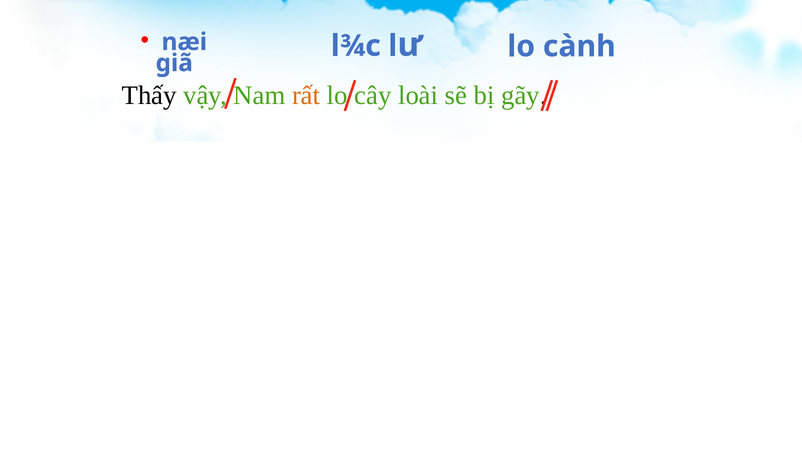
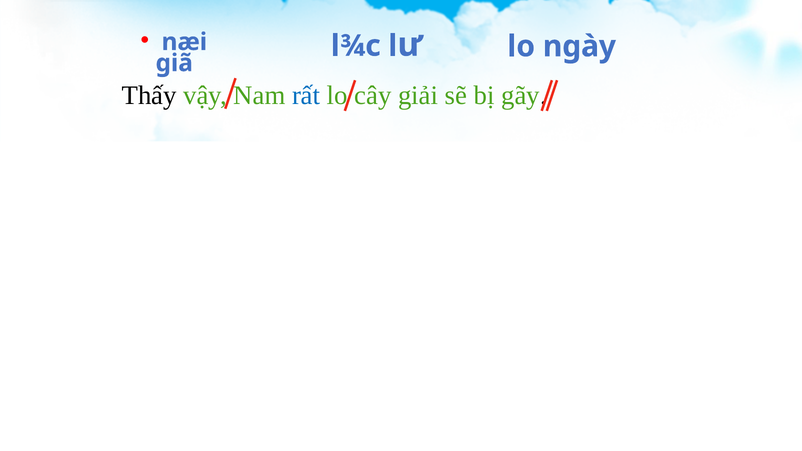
cành: cành -> ngày (579, 46)
rất colour: orange -> blue (306, 95)
loài: loài -> giải (418, 95)
